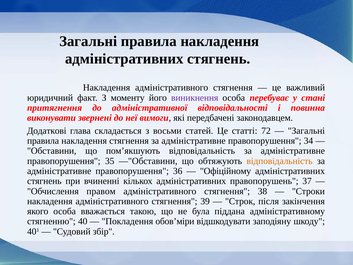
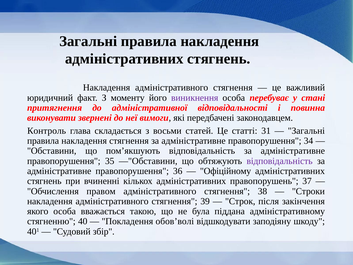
Додаткові: Додаткові -> Контроль (47, 131)
72: 72 -> 31 (266, 131)
відповідальність colour: orange -> purple (280, 161)
обов’міри: обов’міри -> обов’волі (175, 221)
